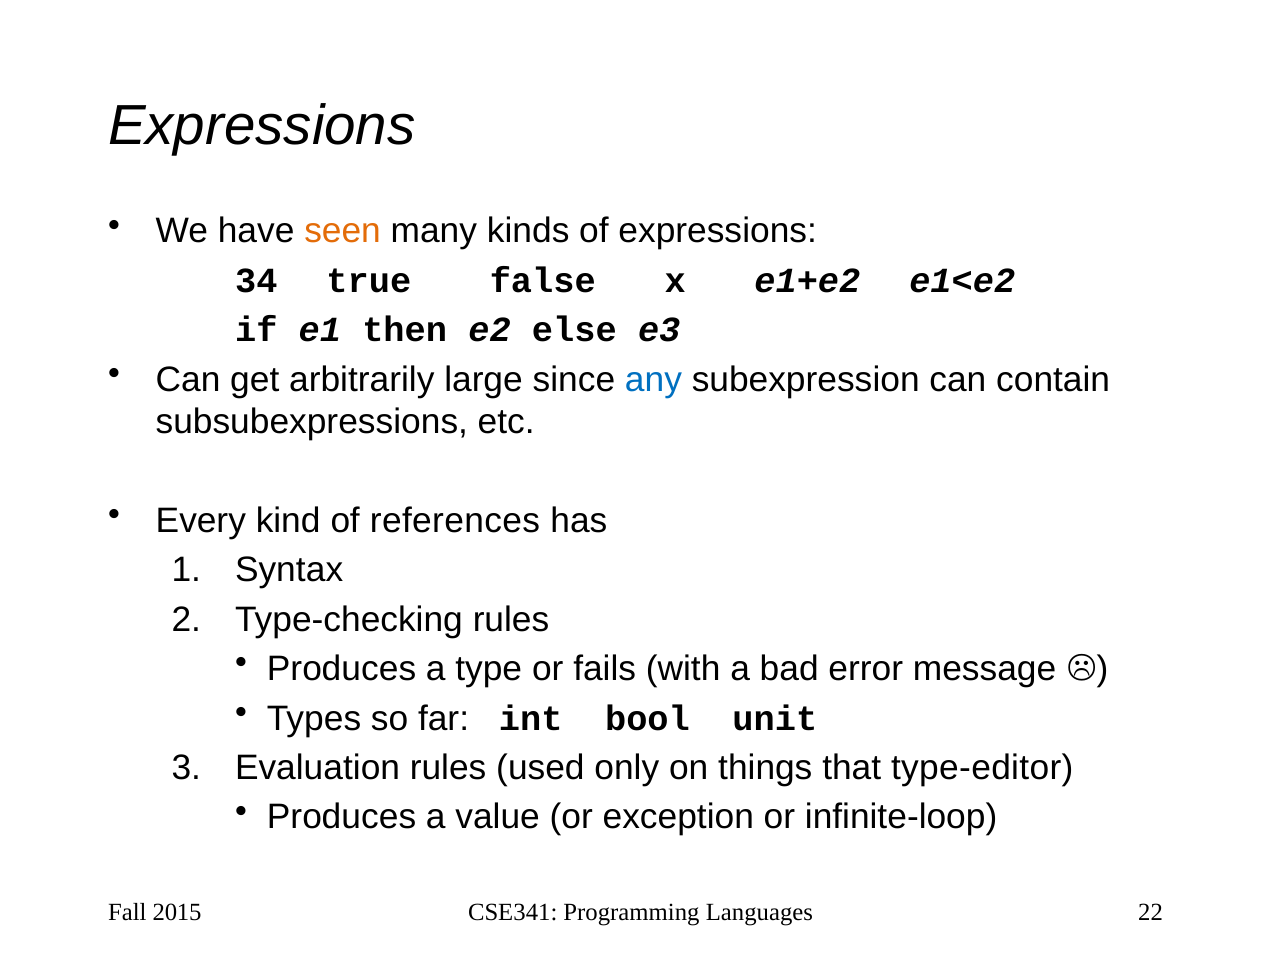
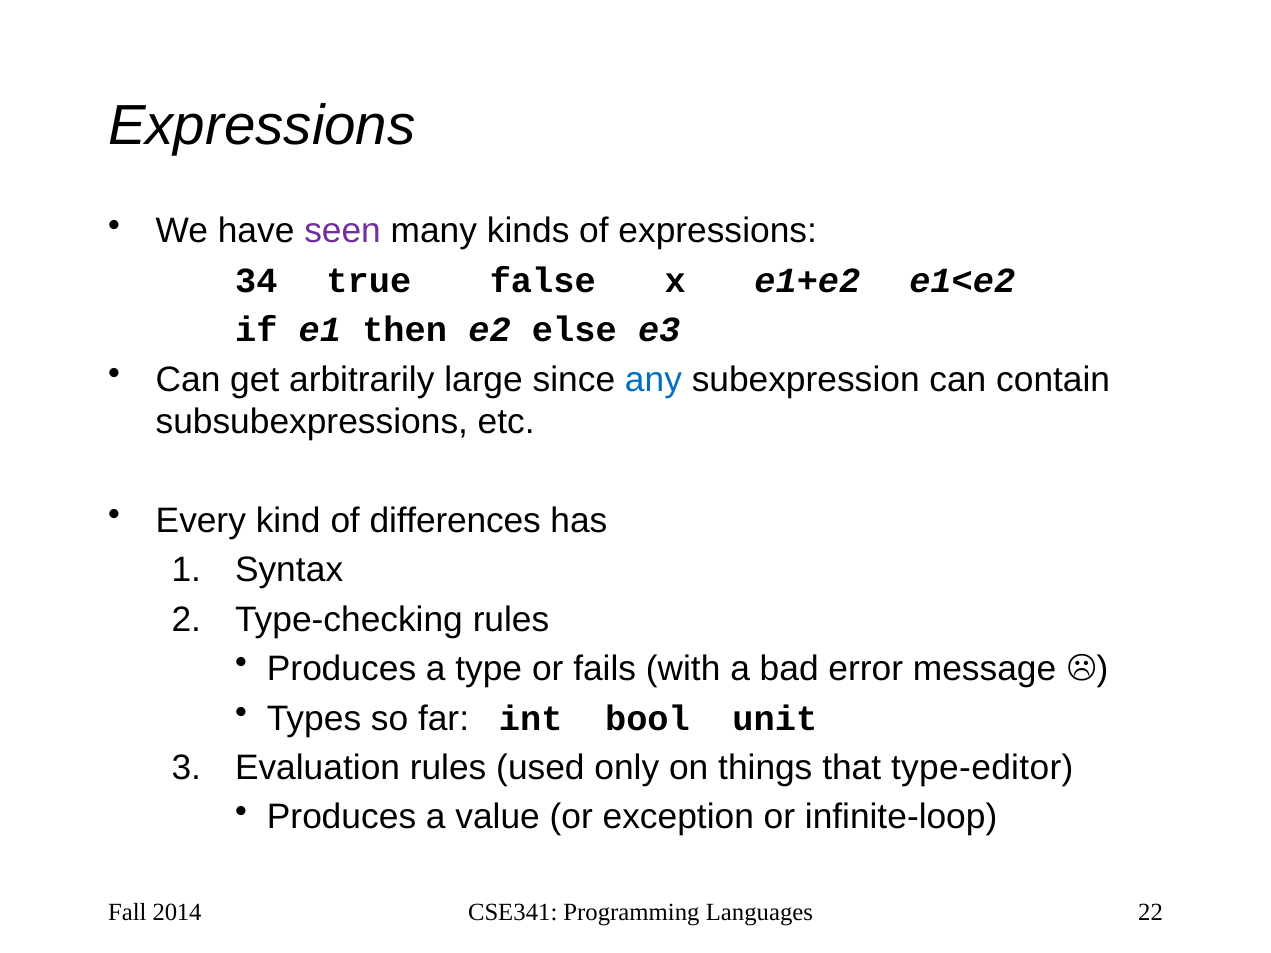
seen colour: orange -> purple (343, 231)
references: references -> differences (455, 521)
2015: 2015 -> 2014 (177, 913)
